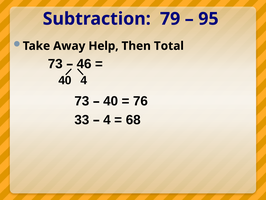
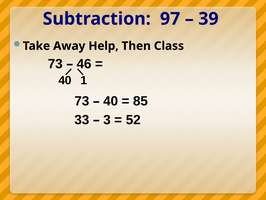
79: 79 -> 97 (170, 19)
95: 95 -> 39 (208, 19)
Total: Total -> Class (169, 46)
40 4: 4 -> 1 (84, 80)
76: 76 -> 85 (141, 101)
4: 4 -> 3 (107, 120)
68: 68 -> 52 (133, 120)
